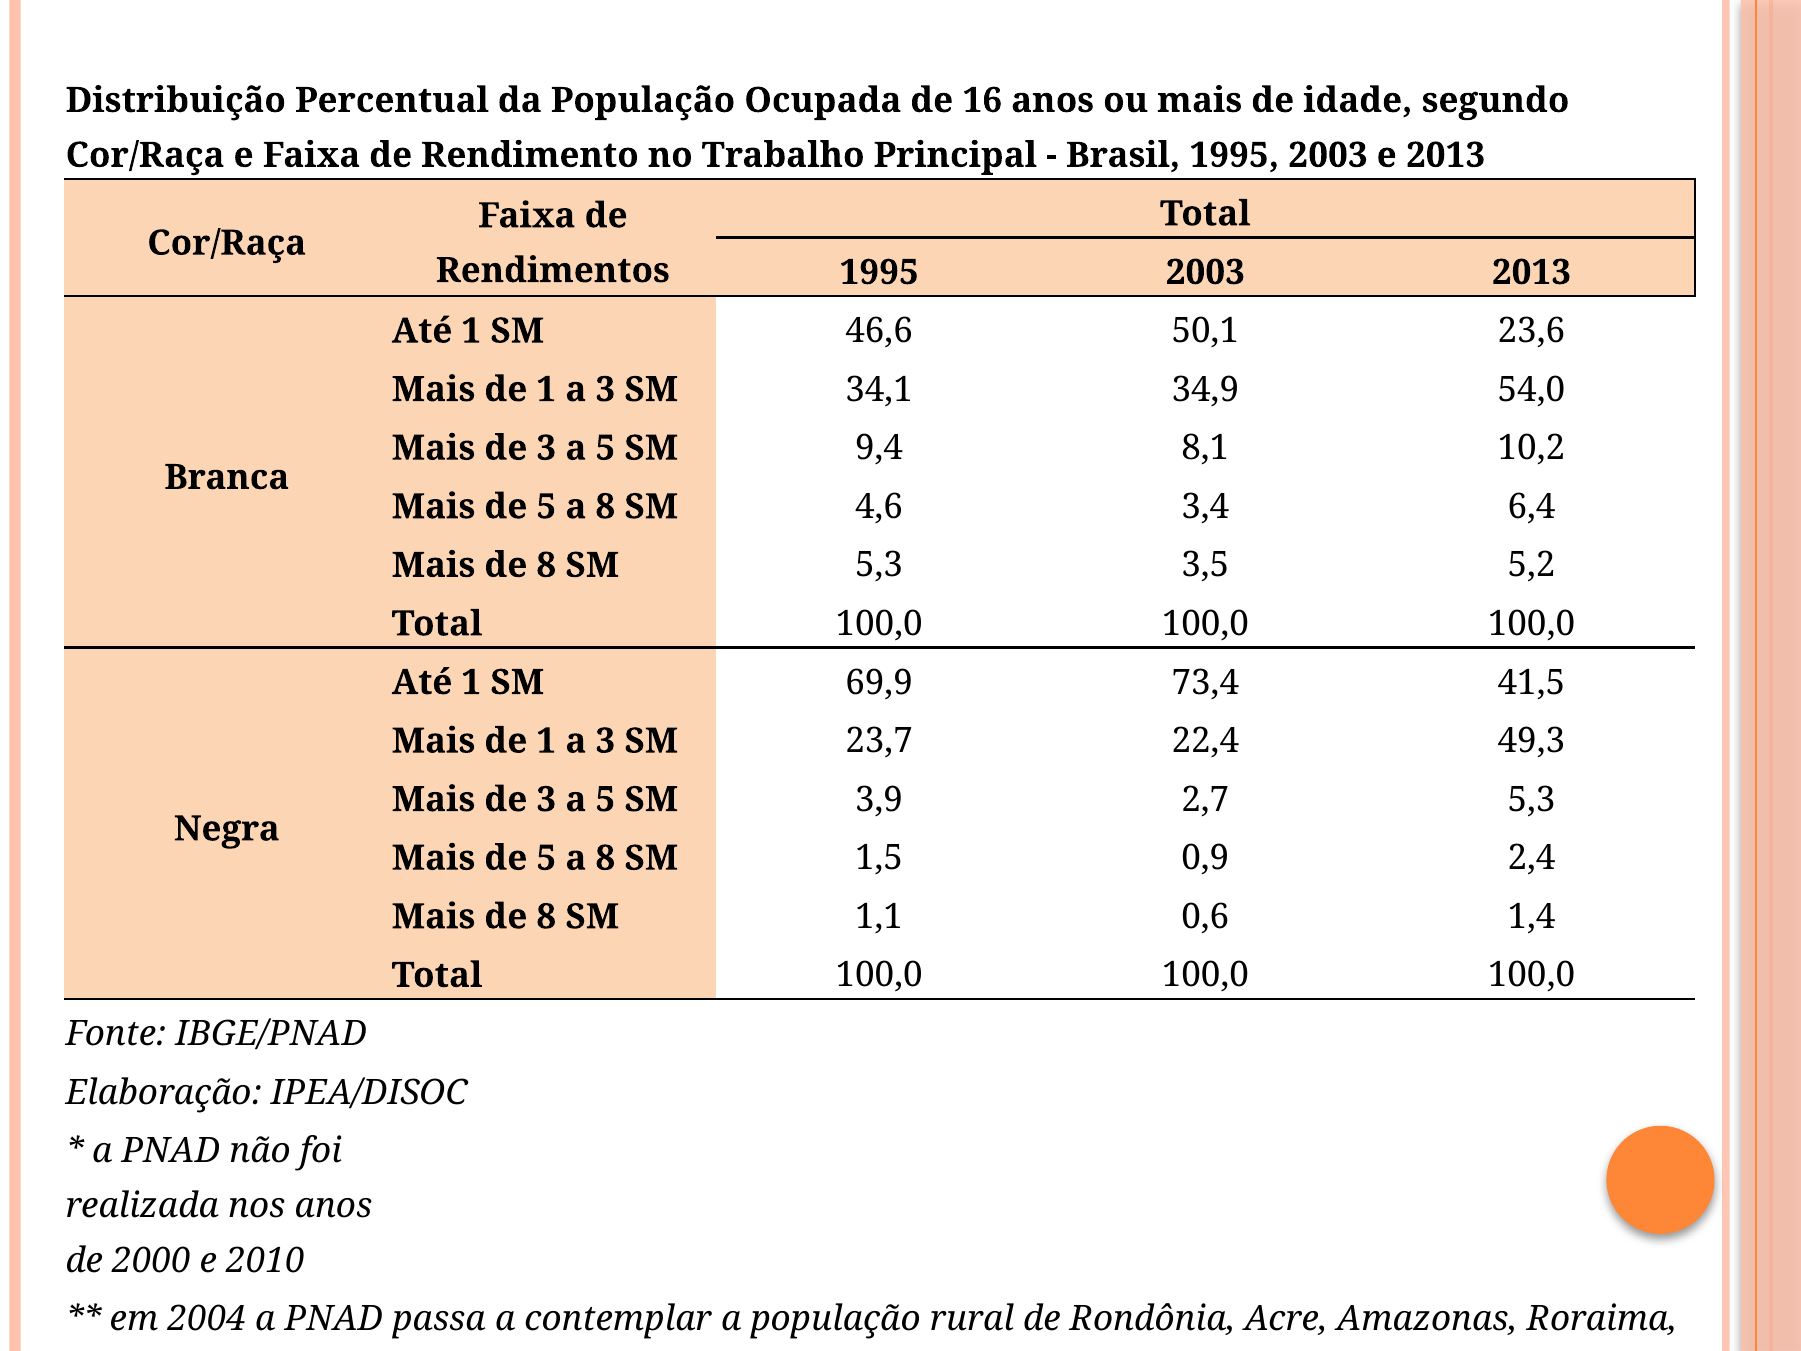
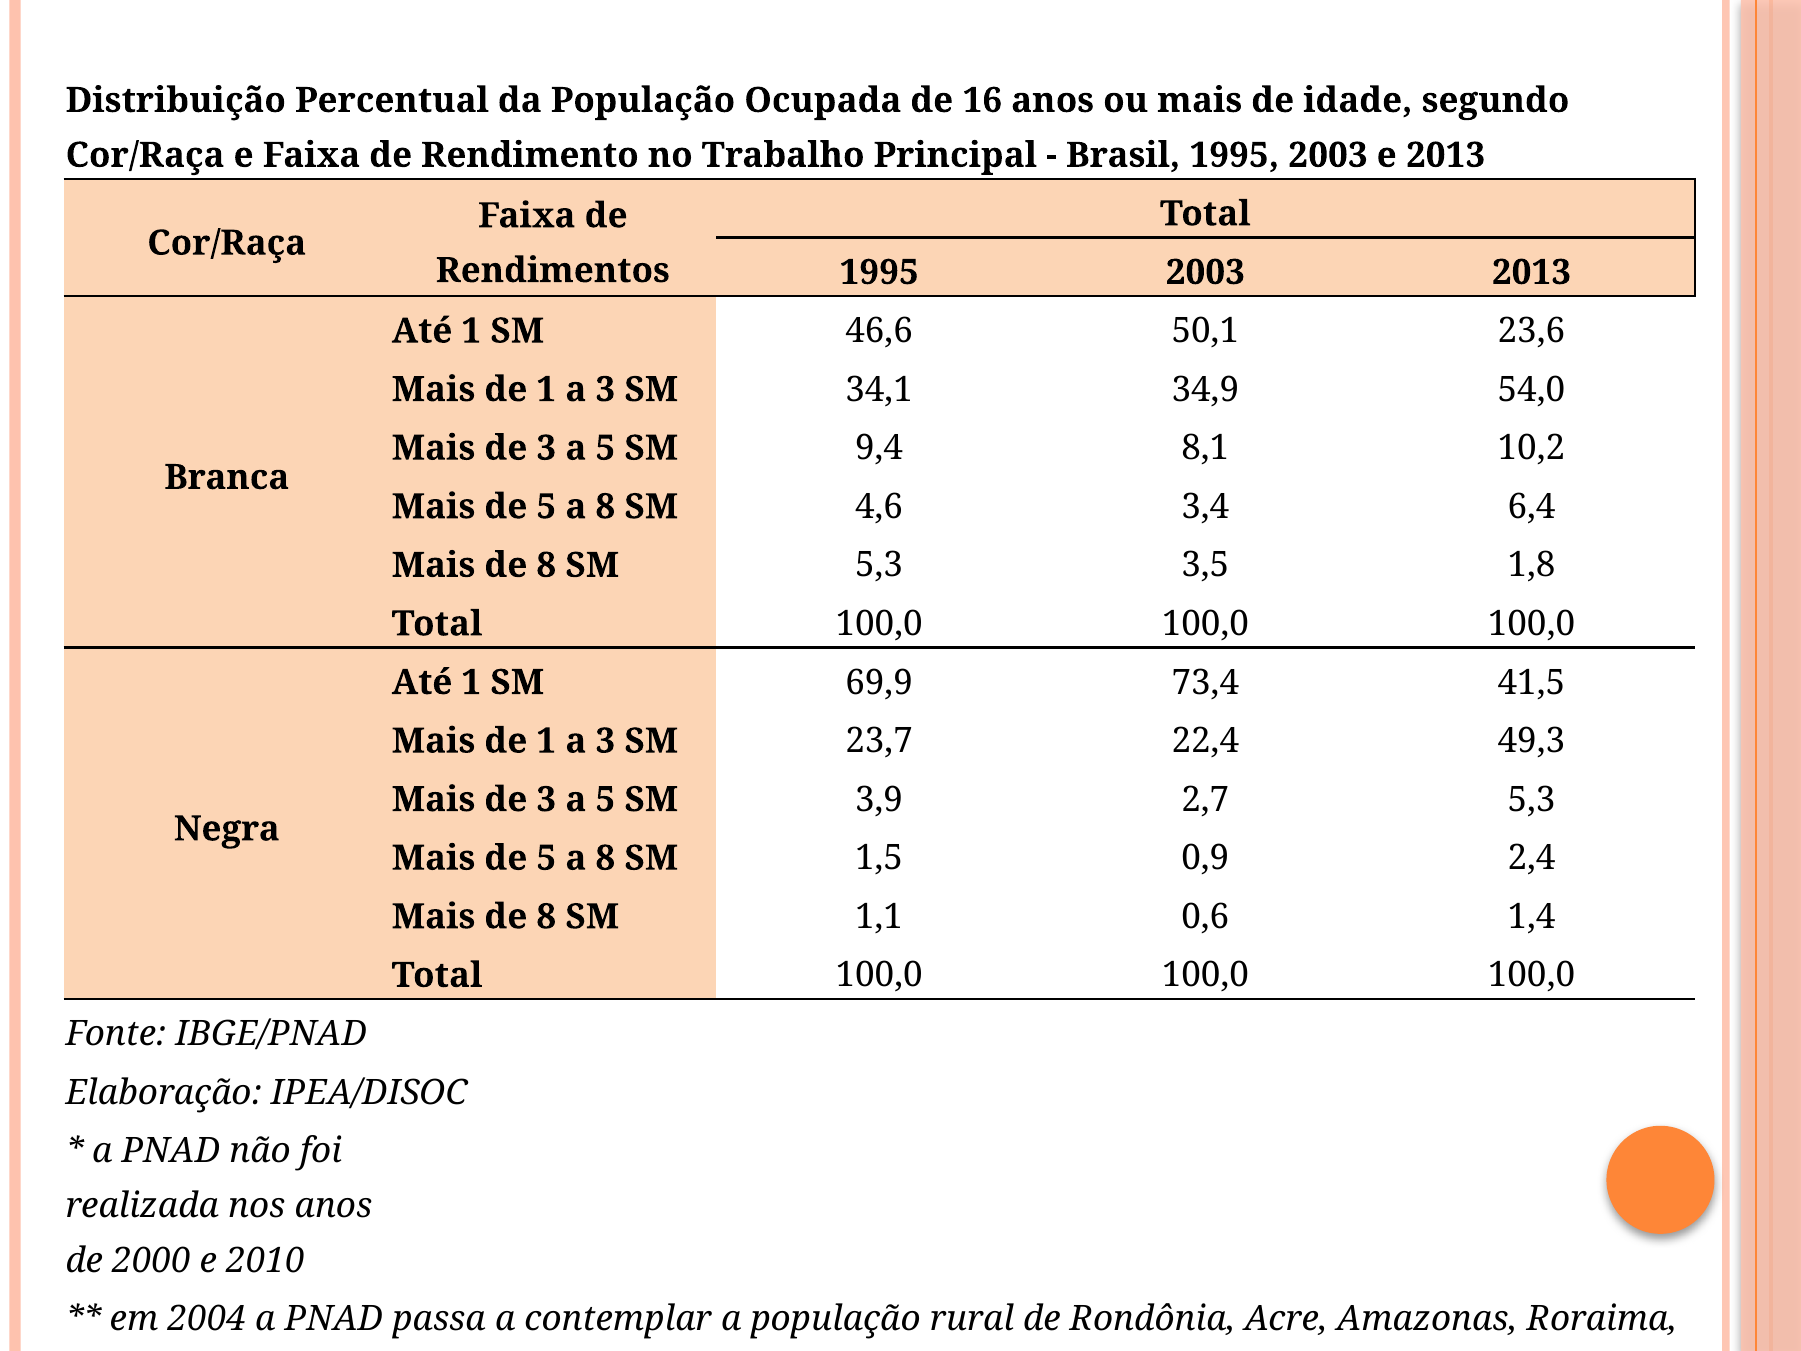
5,2: 5,2 -> 1,8 (1531, 565)
